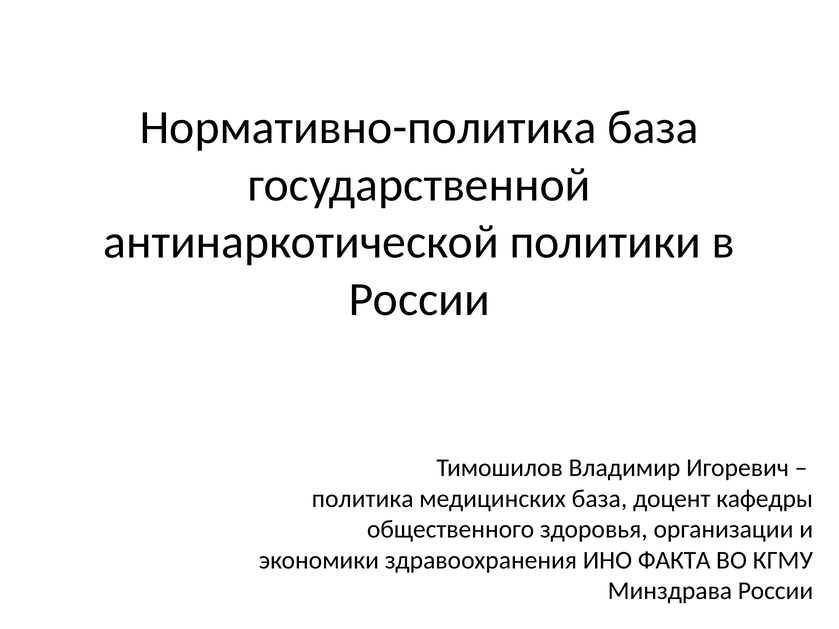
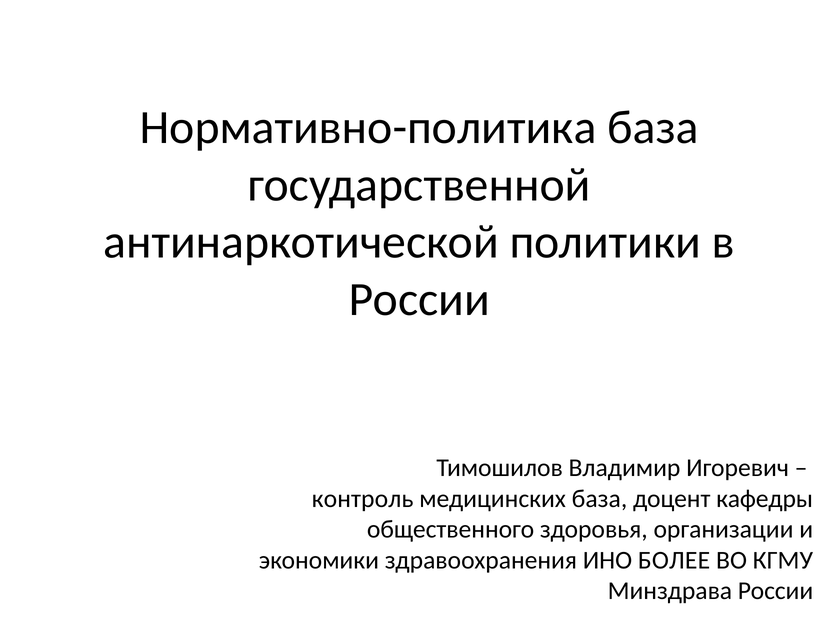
политика: политика -> контроль (363, 499)
ФАКТА: ФАКТА -> БОЛЕЕ (674, 560)
